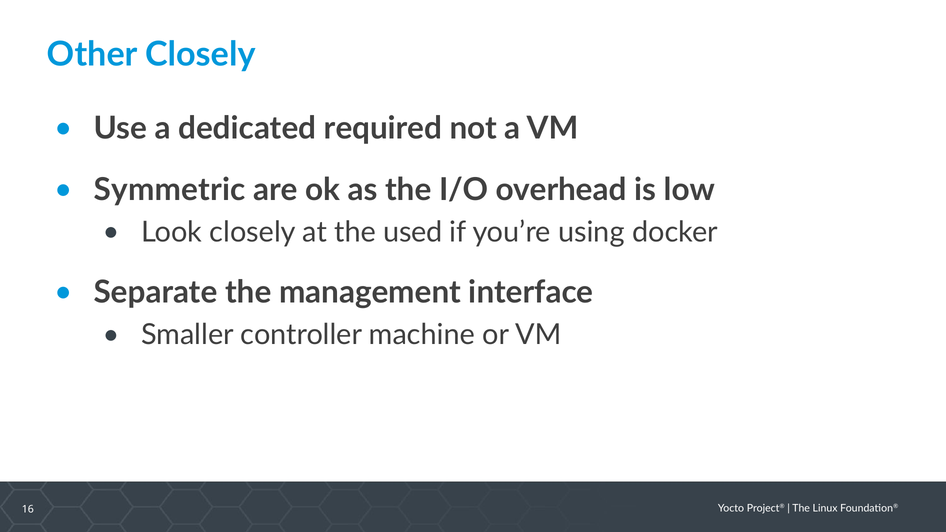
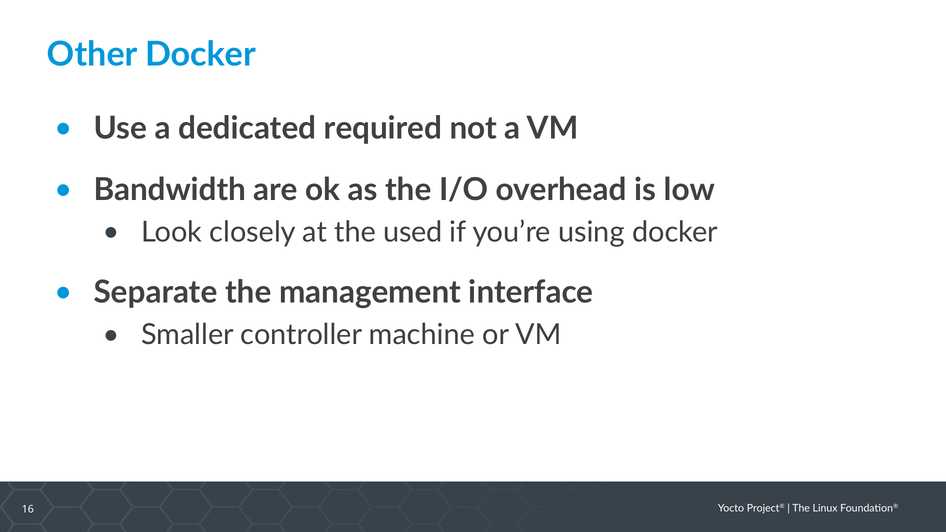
Other Closely: Closely -> Docker (200, 55)
Symmetric: Symmetric -> Bandwidth (170, 190)
